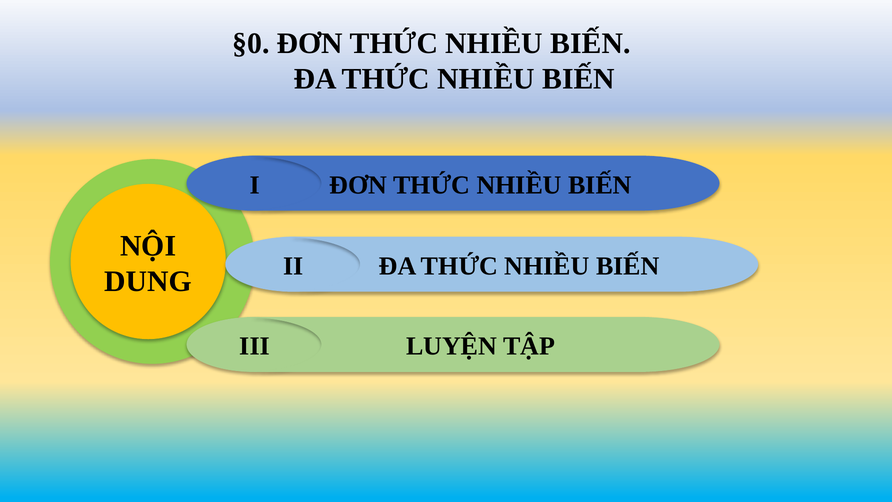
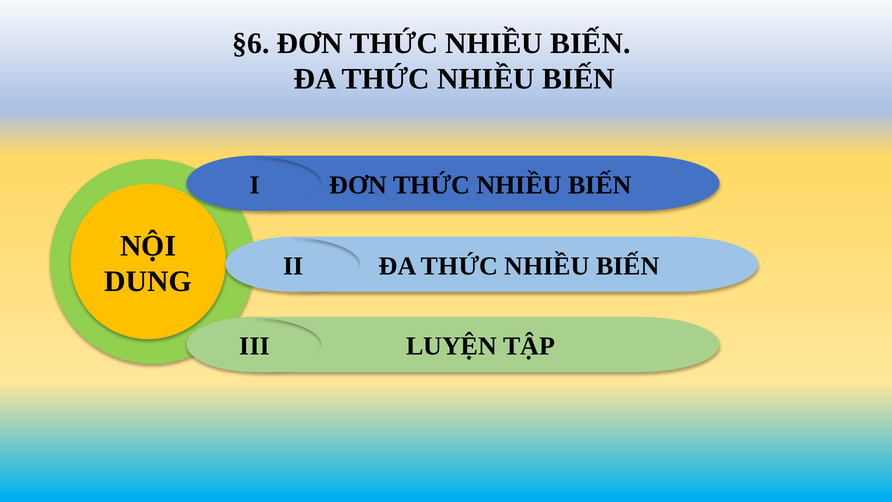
§0: §0 -> §6 (251, 43)
